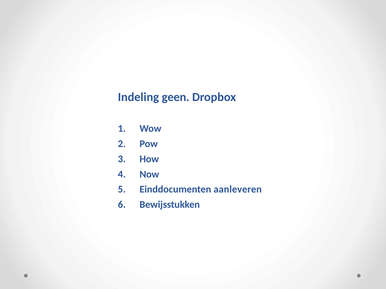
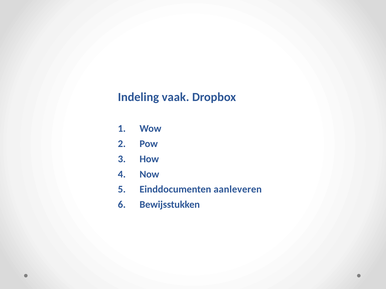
geen: geen -> vaak (176, 97)
